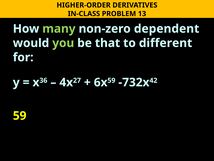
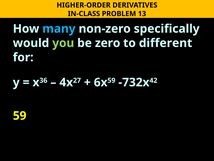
many colour: light green -> light blue (59, 29)
dependent: dependent -> specifically (167, 29)
that: that -> zero (108, 43)
